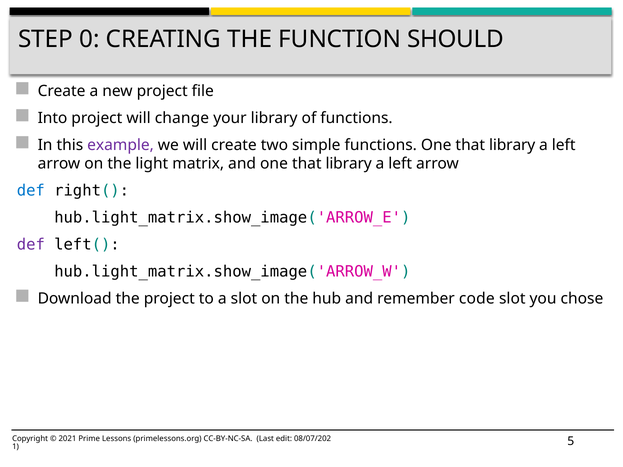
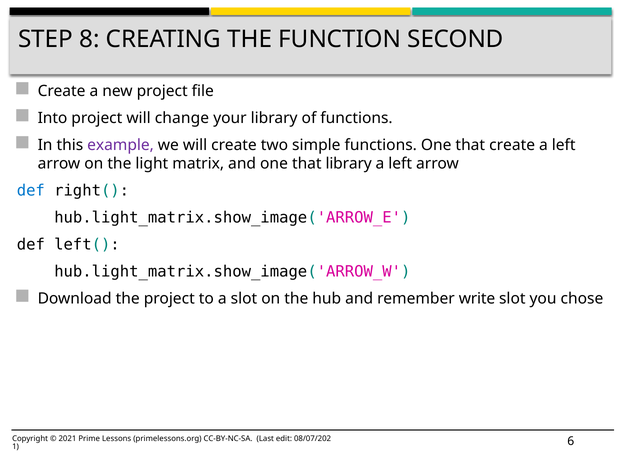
0: 0 -> 8 (89, 39)
SHOULD: SHOULD -> SECOND (456, 39)
functions One that library: library -> create (512, 145)
def colour: purple -> black (31, 245)
code: code -> write (477, 299)
5: 5 -> 6 (571, 442)
